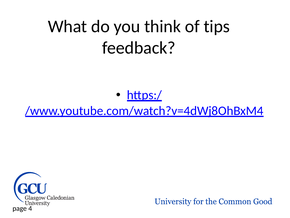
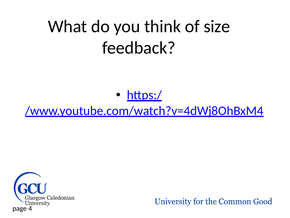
tips: tips -> size (217, 26)
